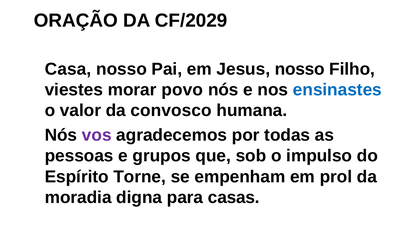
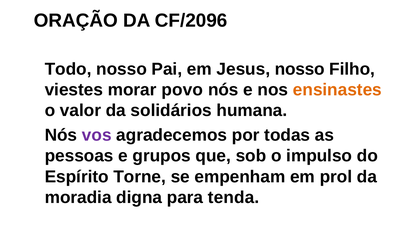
CF/2029: CF/2029 -> CF/2096 (191, 20)
Casa: Casa -> Todo (68, 69)
ensinastes colour: blue -> orange (337, 89)
convosco: convosco -> solidários (171, 110)
casas: casas -> tenda (234, 197)
